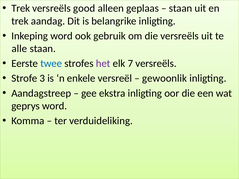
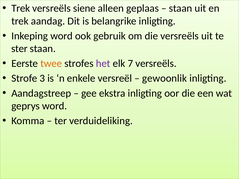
good: good -> siene (84, 8)
alle: alle -> ster (19, 49)
twee colour: blue -> orange (51, 64)
